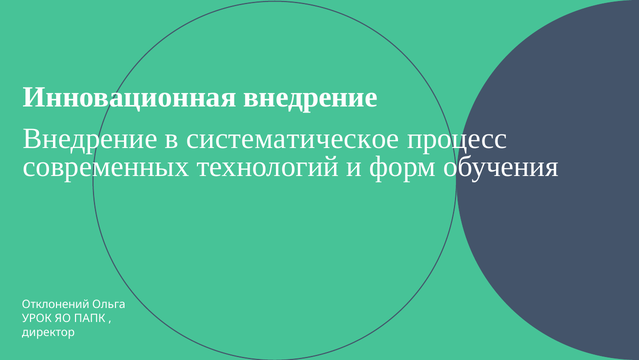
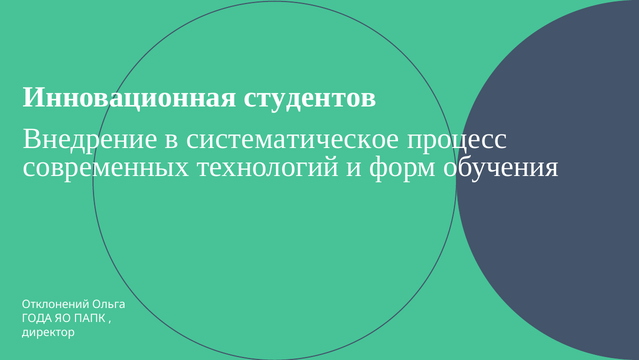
Инновационная внедрение: внедрение -> студентов (310, 97)
УРОК: УРОК -> ГОДА (37, 318)
